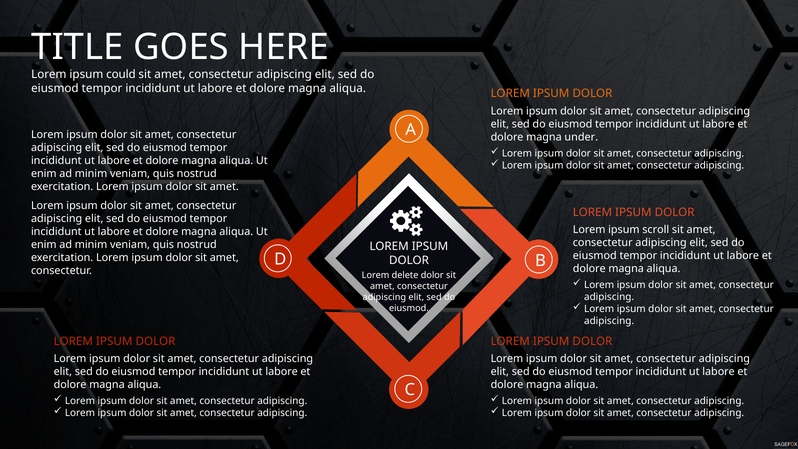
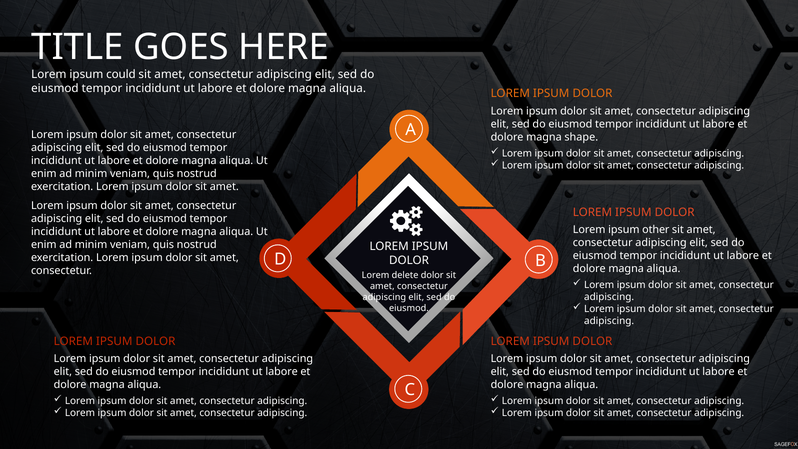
under: under -> shape (581, 137)
scroll: scroll -> other (656, 230)
